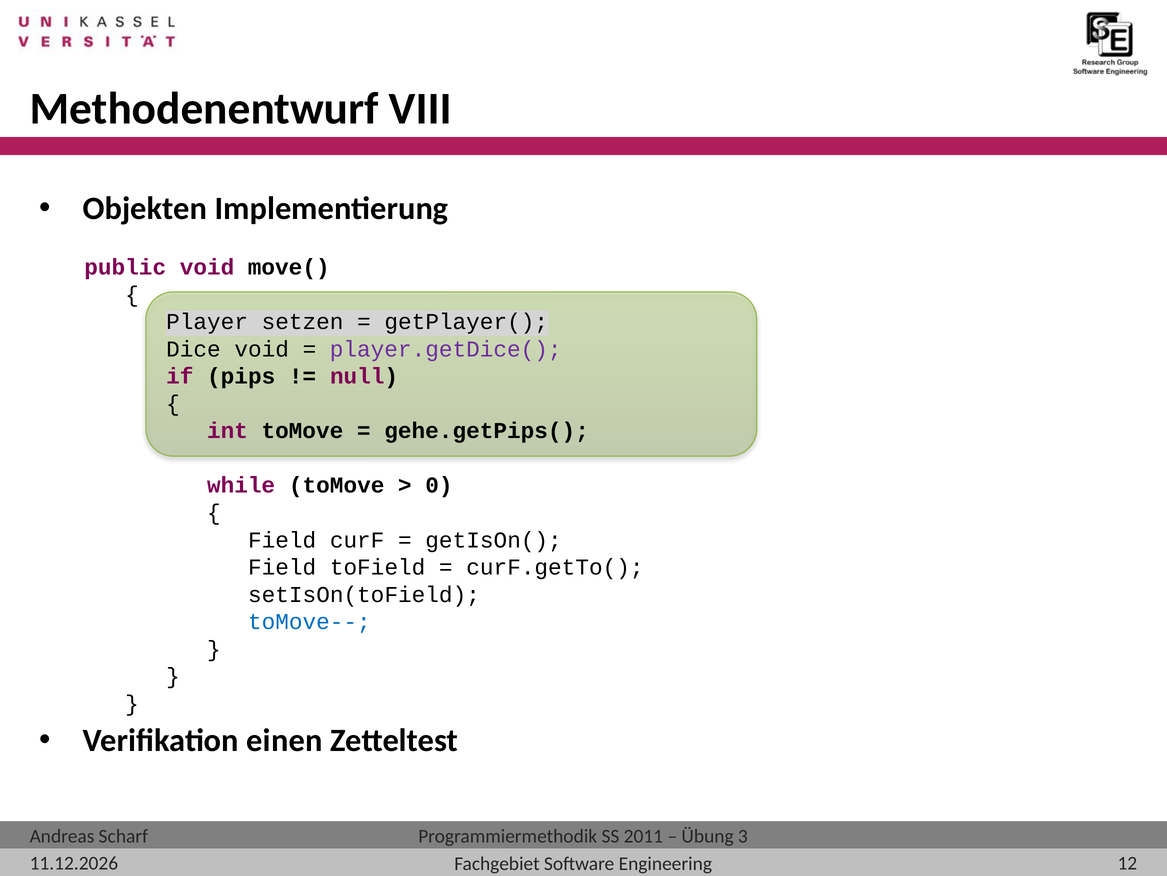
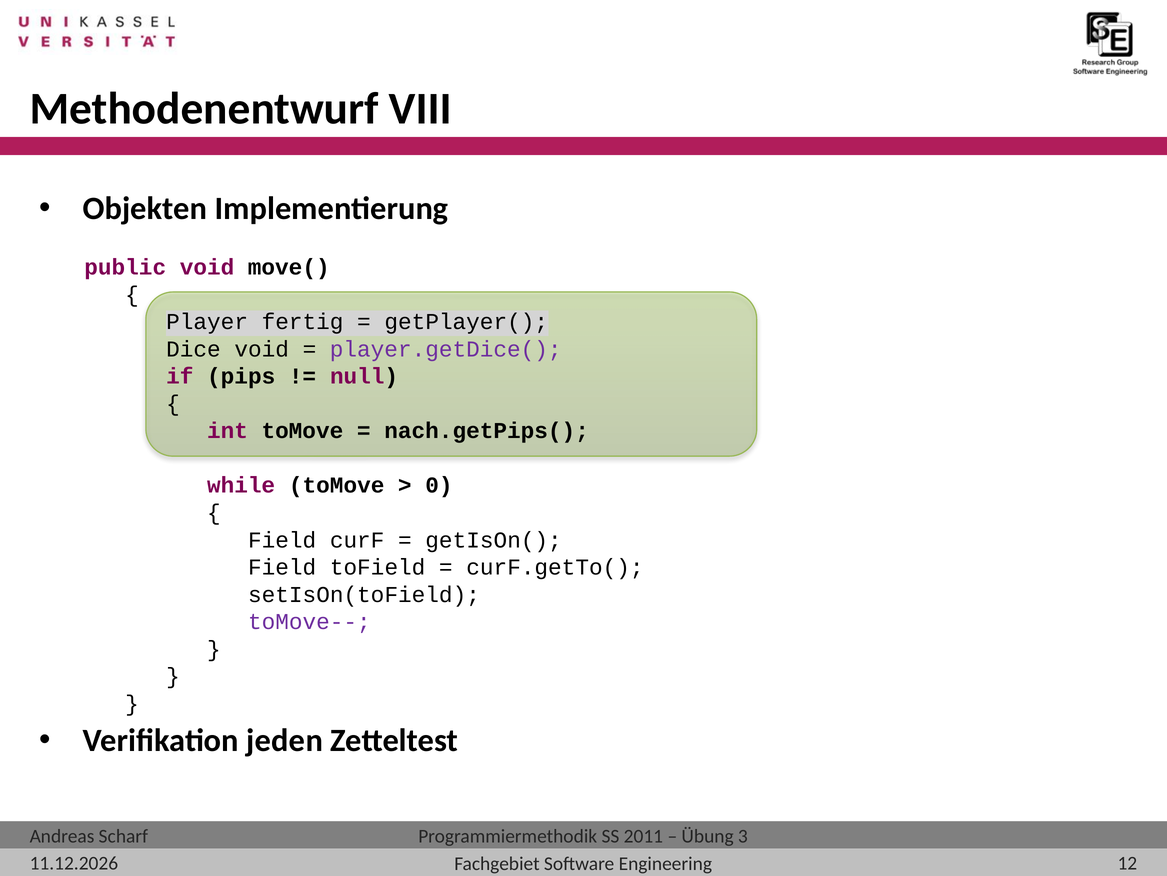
setzen: setzen -> fertig (303, 322)
gehe.getPips(: gehe.getPips( -> nach.getPips( (487, 431)
toMove-- colour: blue -> purple (309, 621)
einen: einen -> jeden (285, 740)
